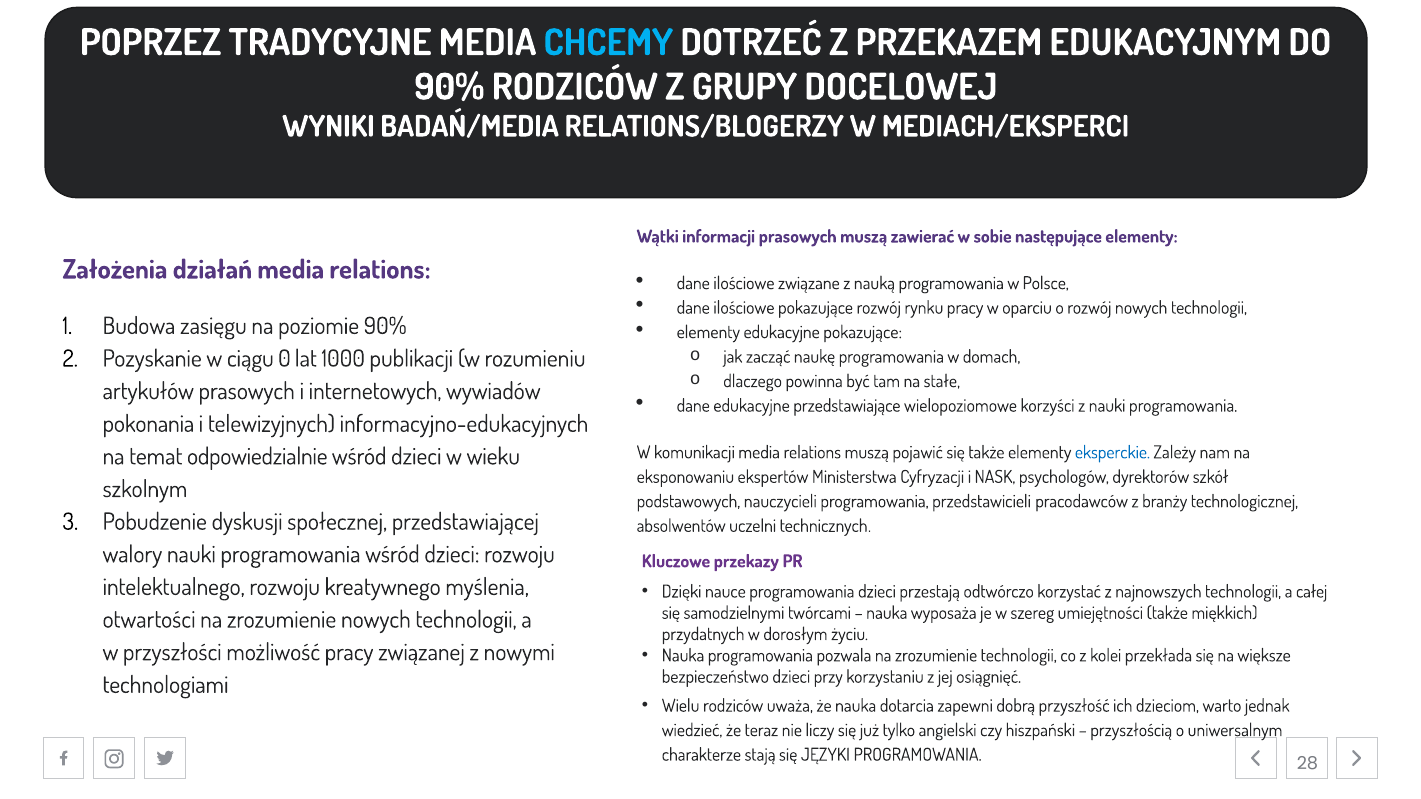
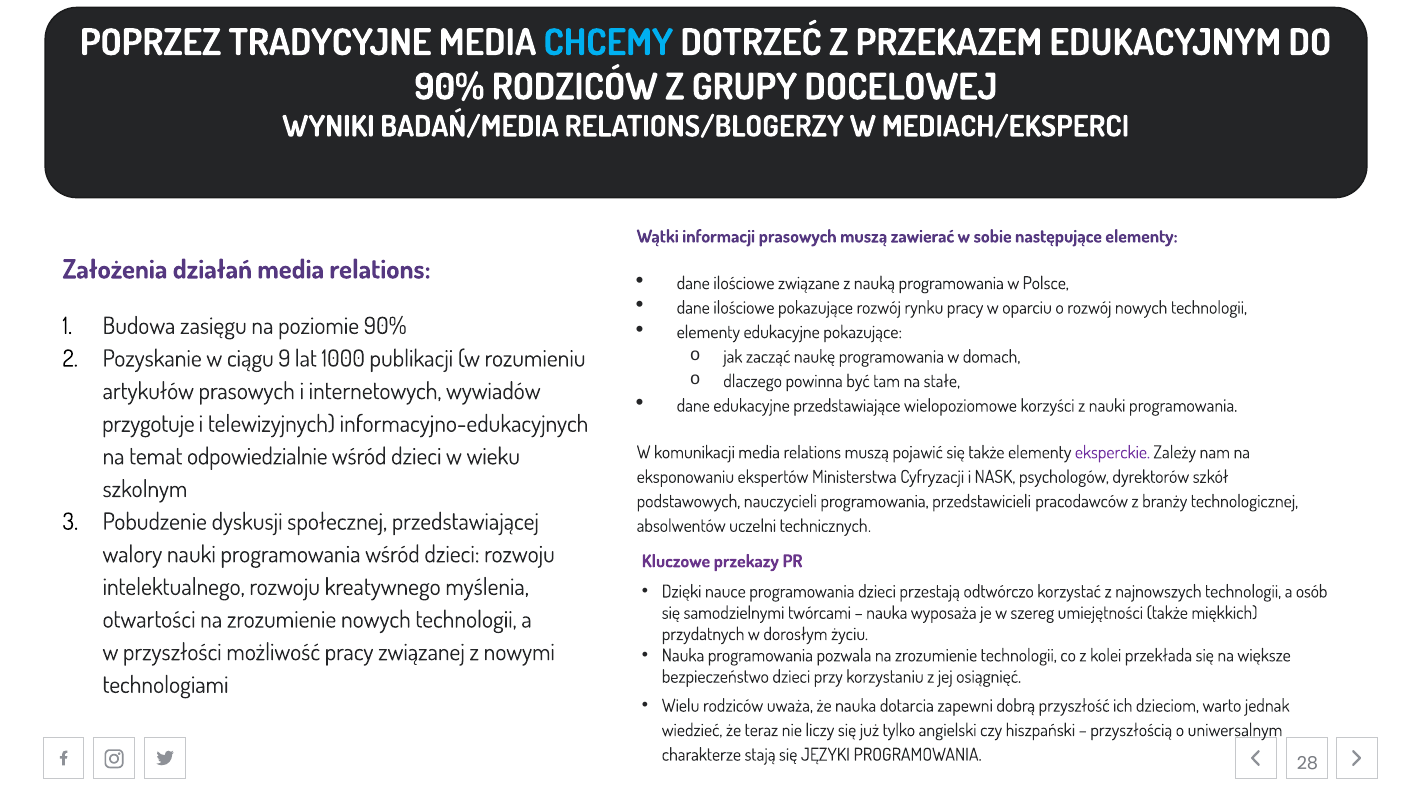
0: 0 -> 9 (284, 359)
pokonania: pokonania -> przygotuje (148, 424)
eksperckie colour: blue -> purple (1112, 453)
całej: całej -> osób (1312, 592)
